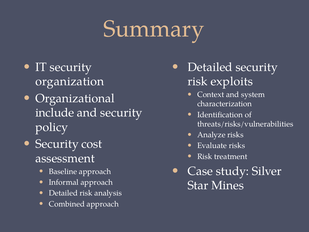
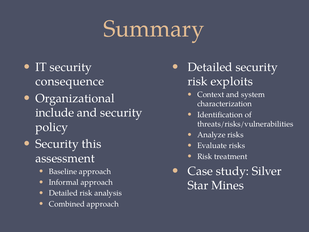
organization: organization -> consequence (70, 81)
cost: cost -> this (92, 144)
